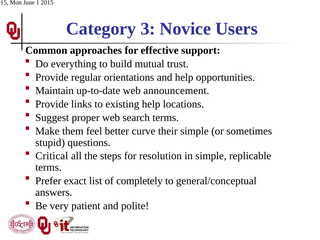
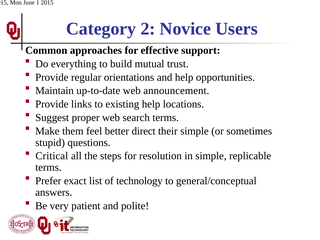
3: 3 -> 2 (148, 29)
curve: curve -> direct (144, 131)
completely: completely -> technology (139, 181)
